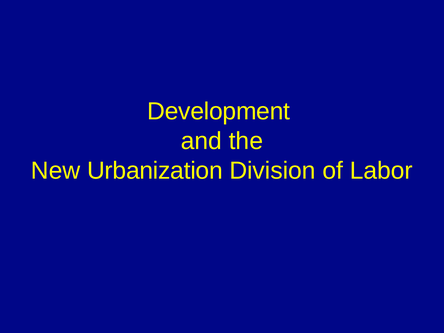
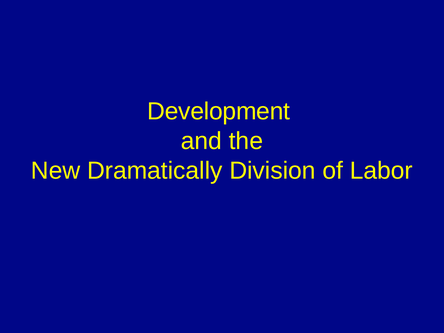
Urbanization: Urbanization -> Dramatically (155, 171)
